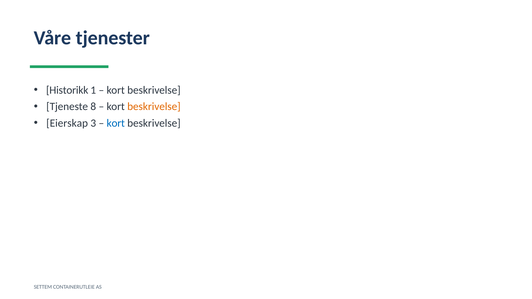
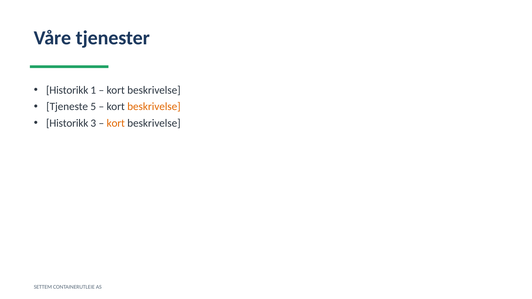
8: 8 -> 5 (93, 107)
Eierskap: Eierskap -> Historikk (67, 123)
kort colour: blue -> orange (116, 123)
